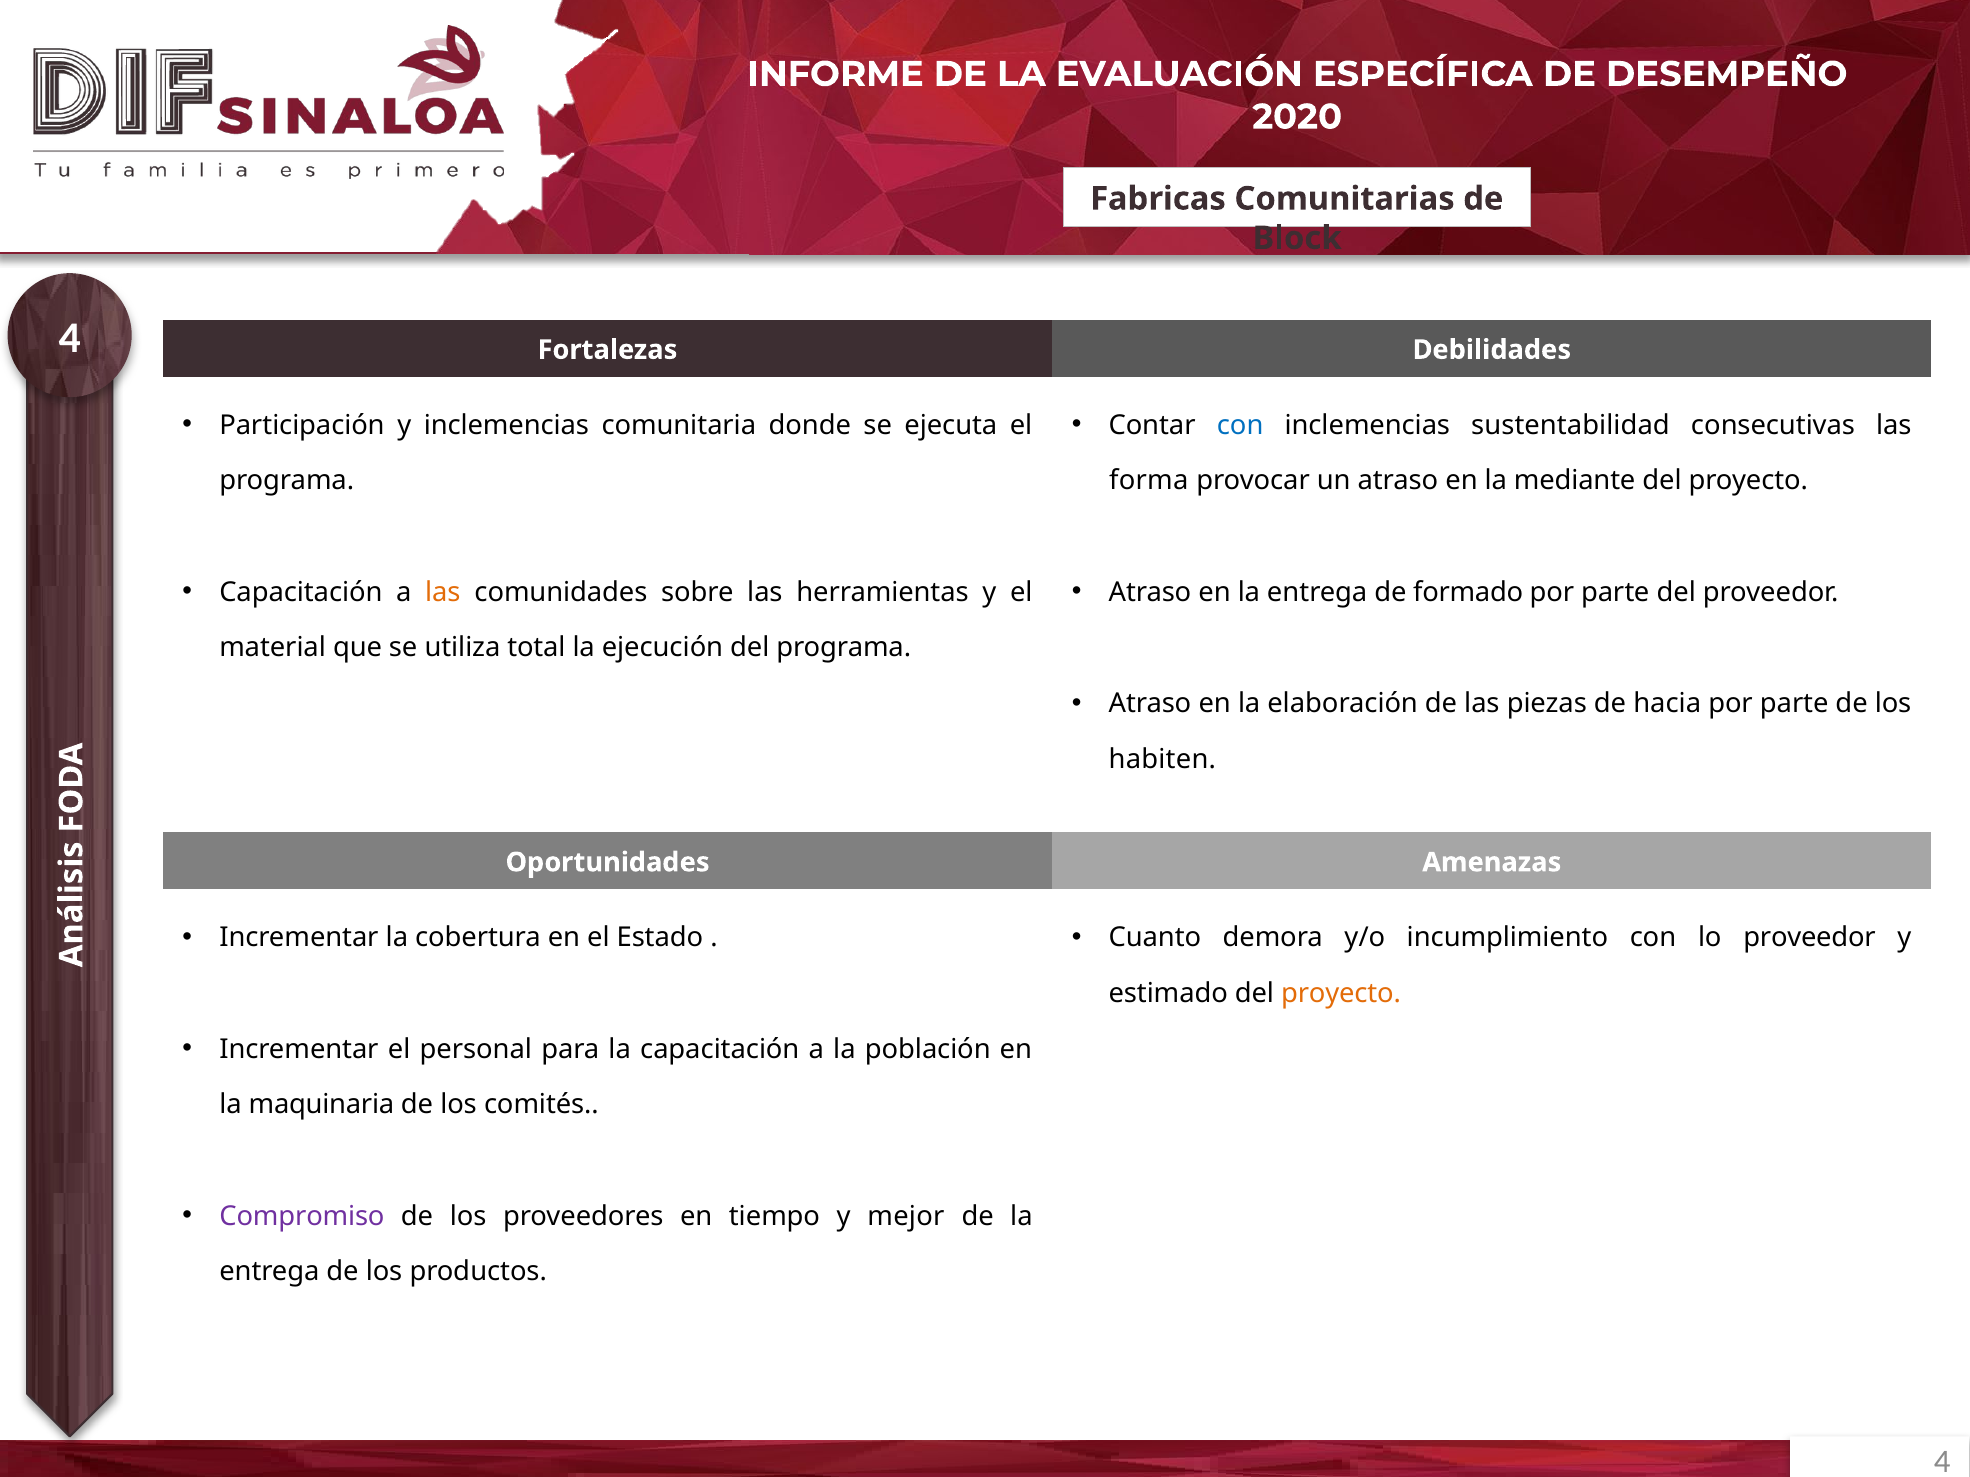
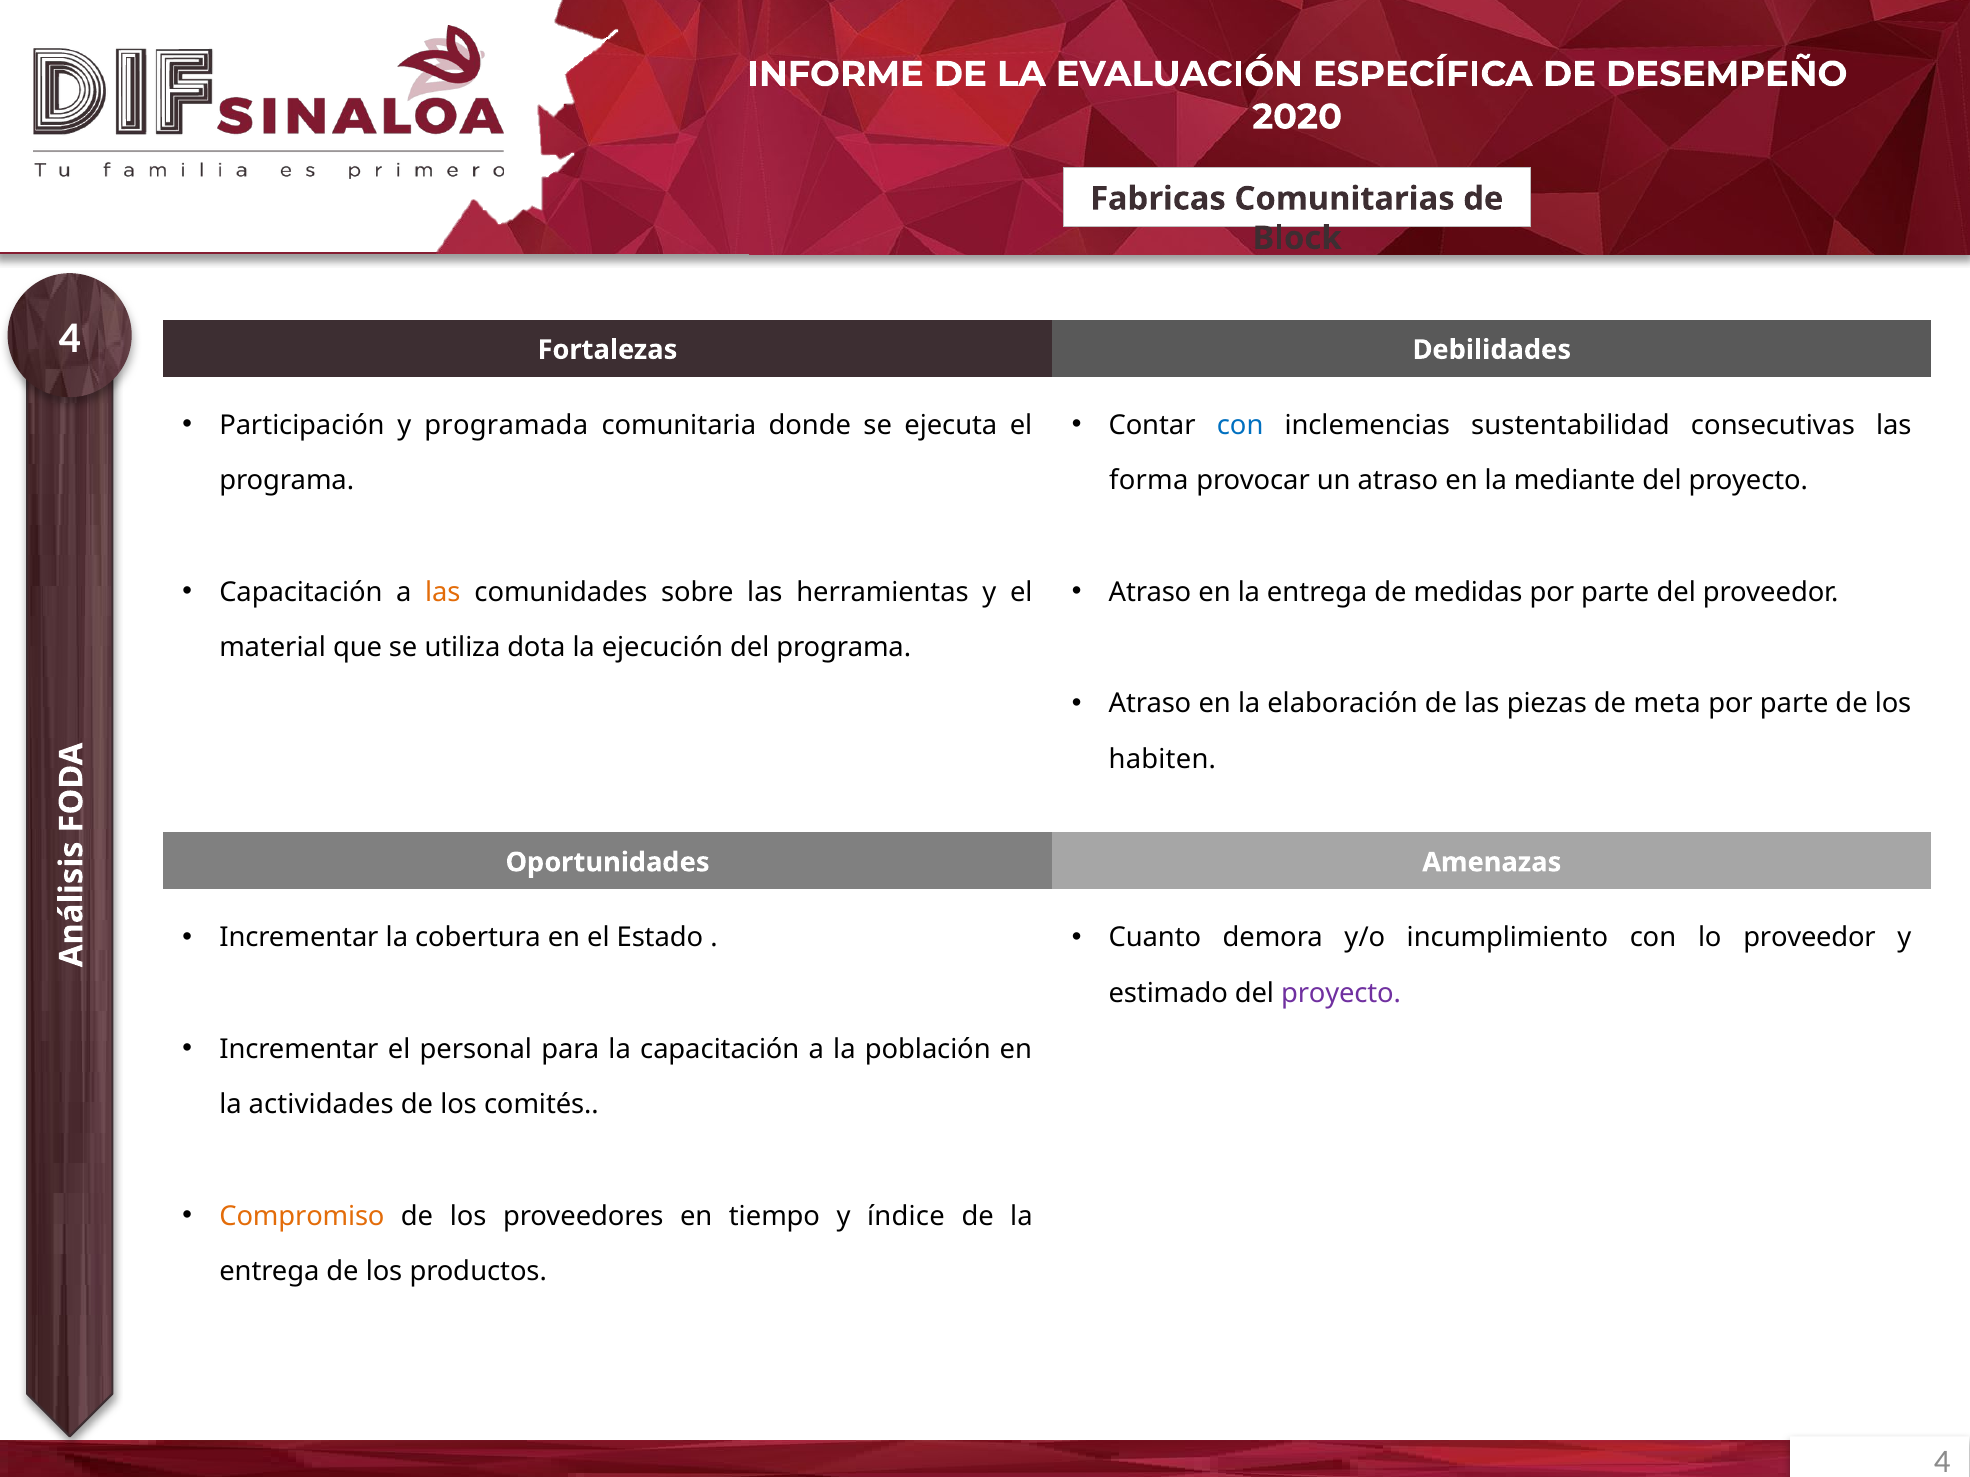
y inclemencias: inclemencias -> programada (506, 425)
formado: formado -> medidas (1468, 592)
total: total -> dota (536, 648)
hacia: hacia -> meta (1667, 704)
proyecto colour: orange -> purple (1341, 994)
maquinaria: maquinaria -> actividades (321, 1105)
Compromiso colour: purple -> orange (302, 1217)
mejor: mejor -> índice (906, 1217)
